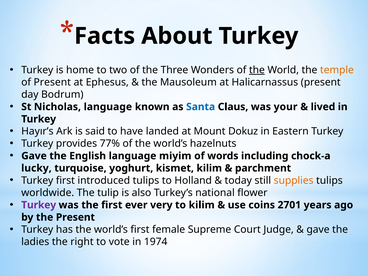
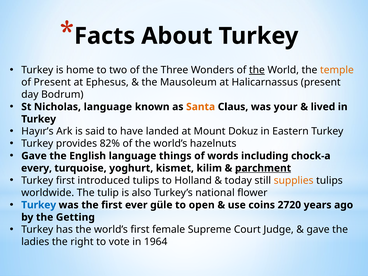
Santa colour: blue -> orange (201, 107)
77%: 77% -> 82% (110, 144)
miyim: miyim -> things (175, 156)
lucky: lucky -> every (37, 168)
parchment underline: none -> present (263, 168)
Turkey colour: purple -> blue (39, 205)
very: very -> güle (161, 205)
to kilim: kilim -> open (202, 205)
2701: 2701 -> 2720 (289, 205)
the Present: Present -> Getting (75, 217)
1974: 1974 -> 1964 (156, 242)
